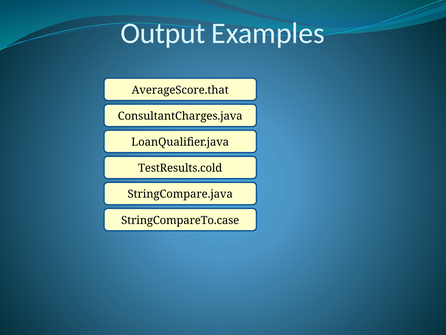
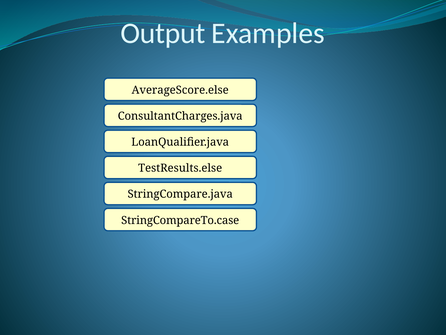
AverageScore.that: AverageScore.that -> AverageScore.else (180, 90)
TestResults.cold: TestResults.cold -> TestResults.else (180, 168)
